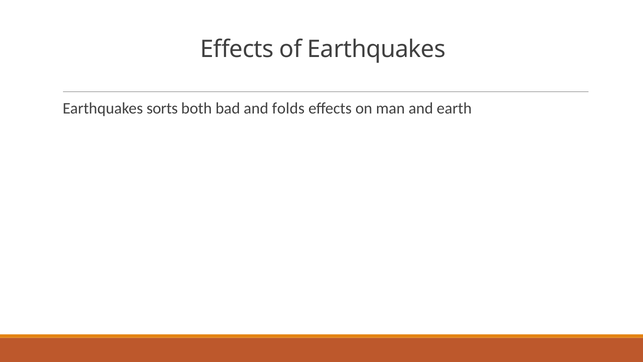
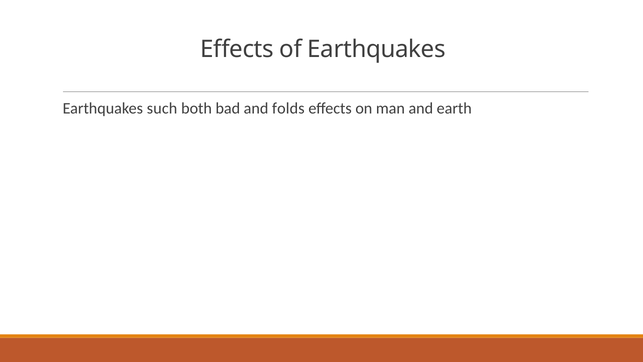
sorts: sorts -> such (162, 108)
